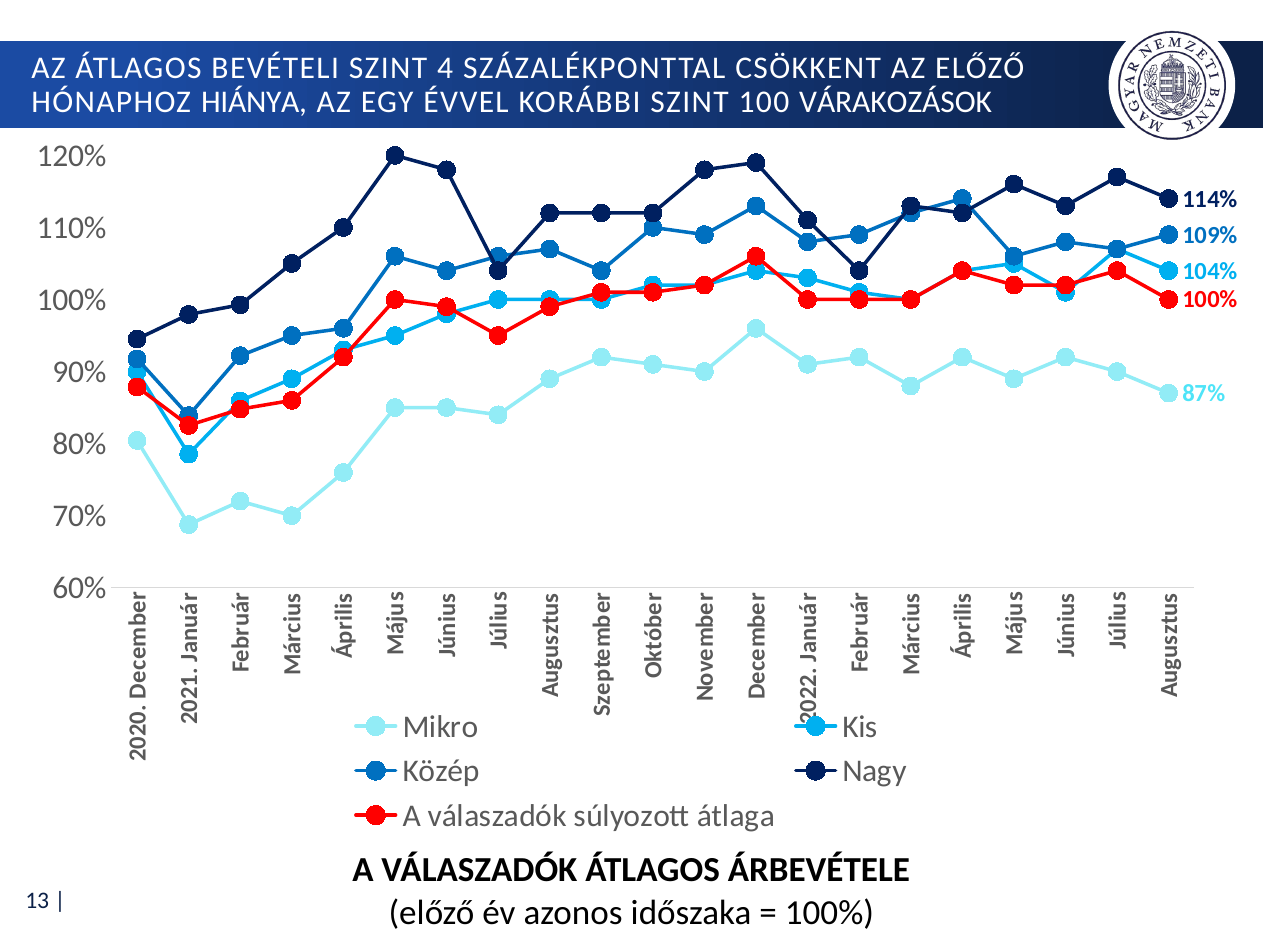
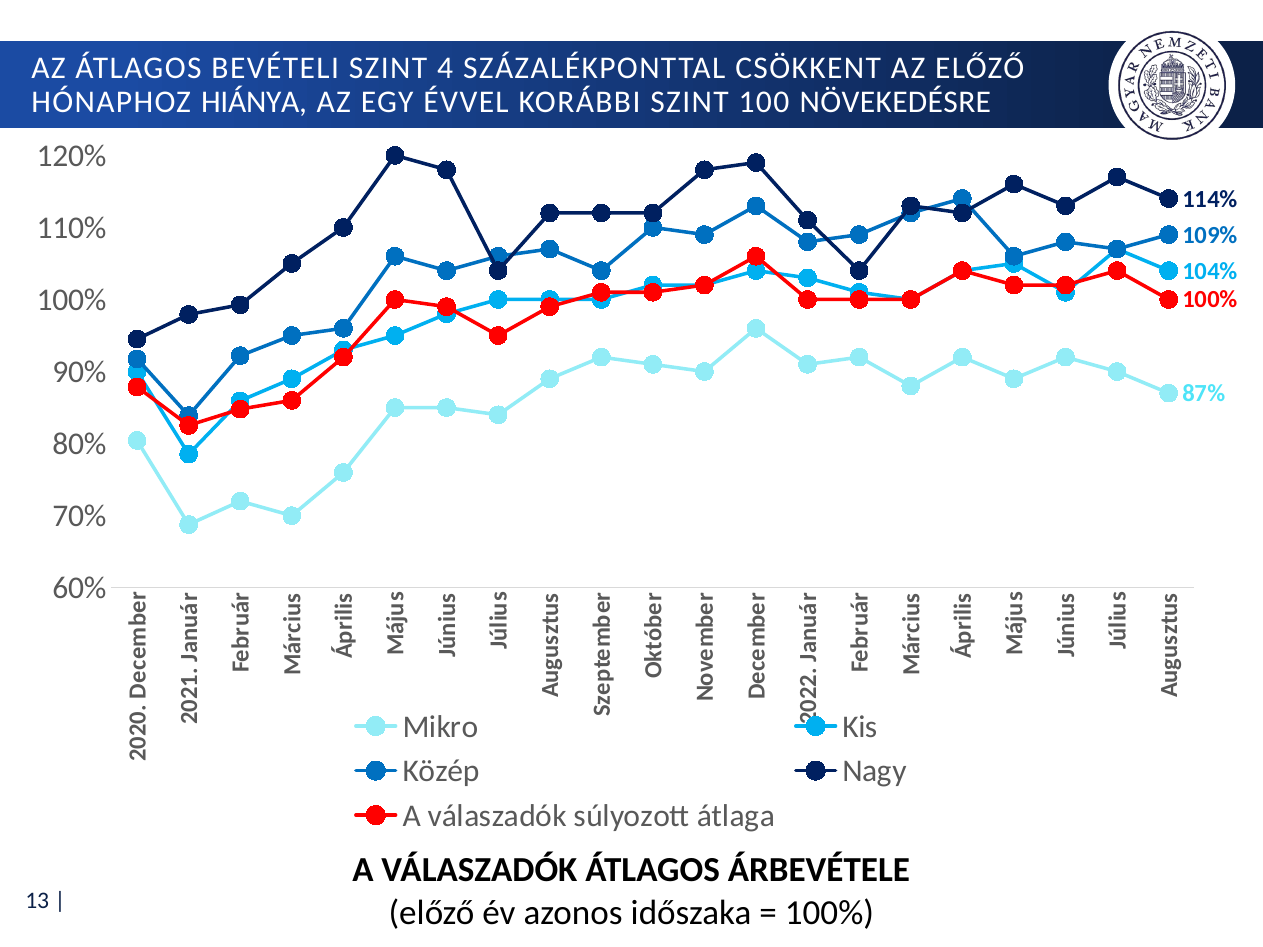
VÁRAKOZÁSOK: VÁRAKOZÁSOK -> NÖVEKEDÉSRE (895, 102)
